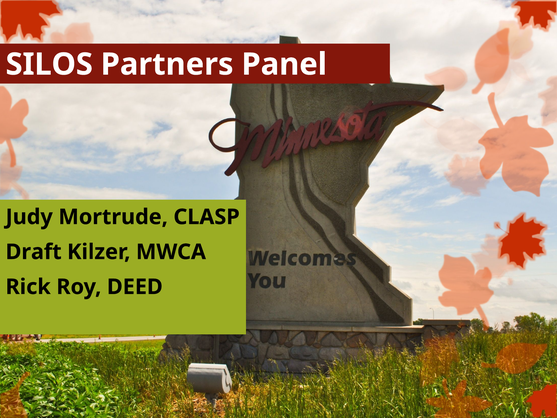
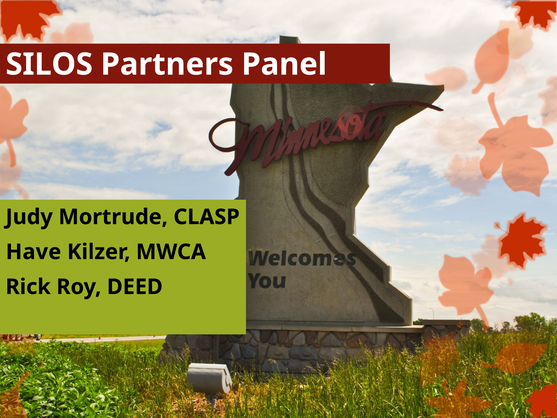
Draft: Draft -> Have (33, 252)
